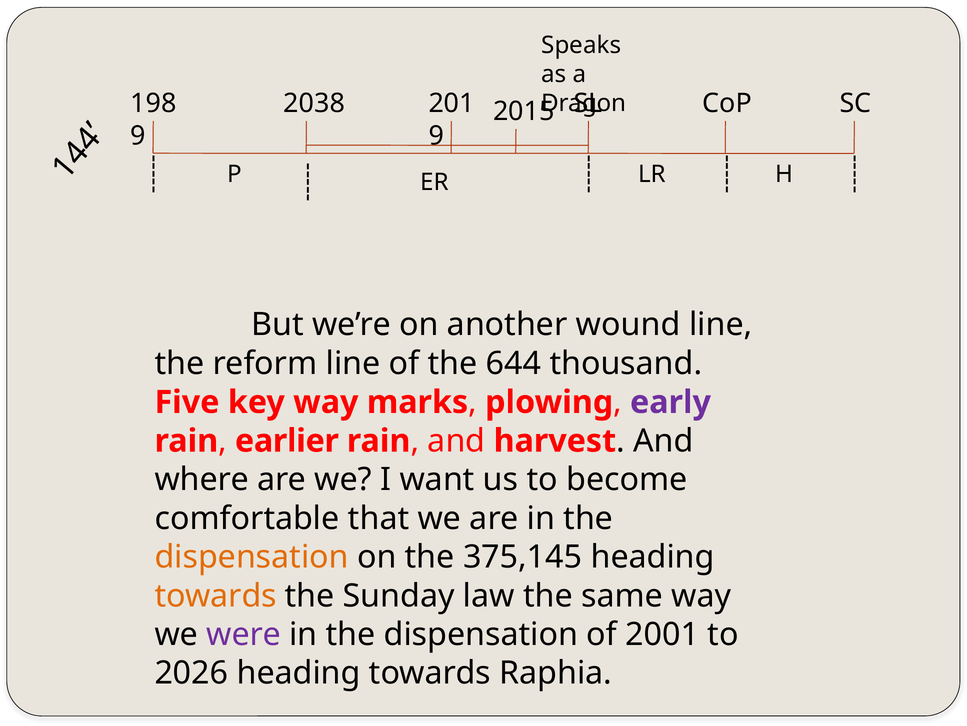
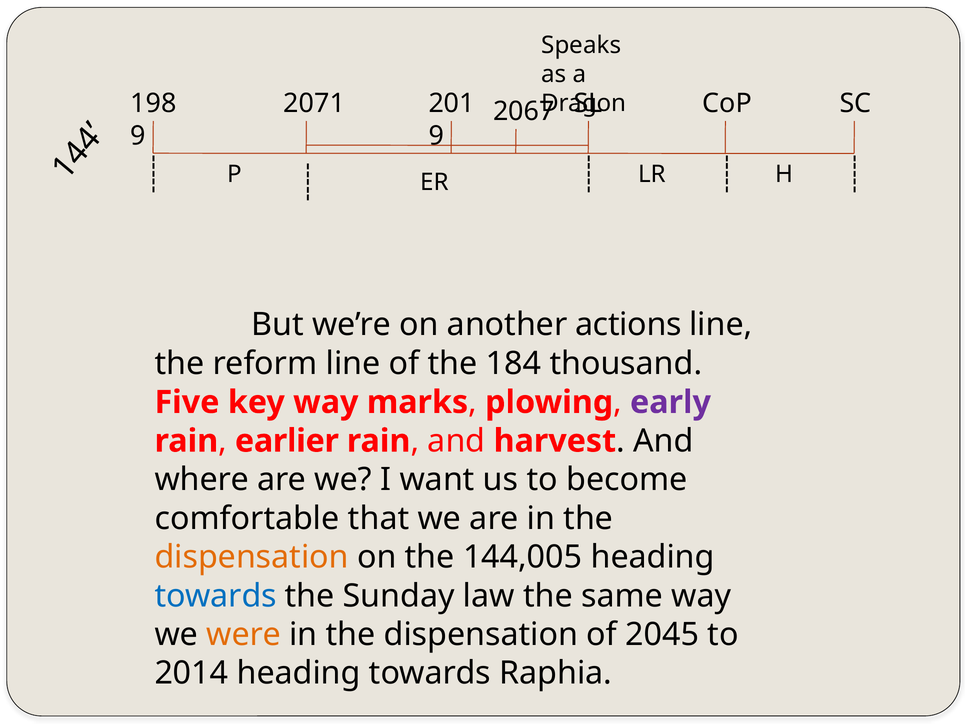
2038: 2038 -> 2071 (314, 103)
2015: 2015 -> 2067 (524, 111)
wound: wound -> actions (628, 324)
644: 644 -> 184 (514, 363)
375,145: 375,145 -> 144,005 (523, 557)
towards colour: orange -> blue (216, 595)
were colour: purple -> orange (244, 634)
2001: 2001 -> 2045 (662, 634)
2026: 2026 -> 2014 (191, 673)
